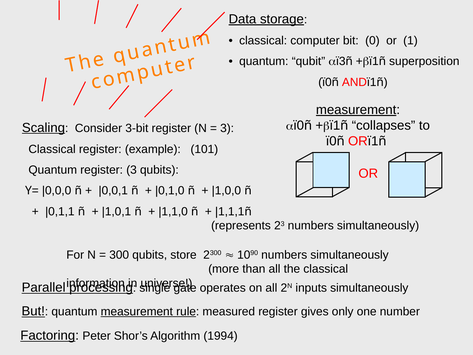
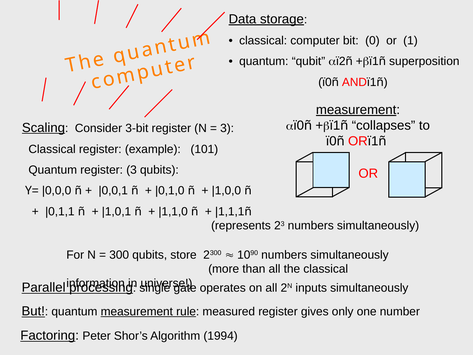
3: 3 -> 2 (342, 61)
